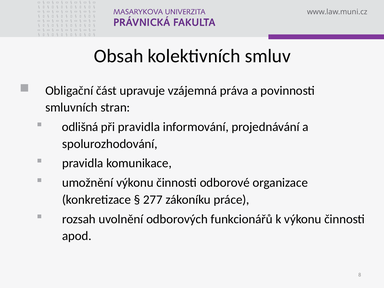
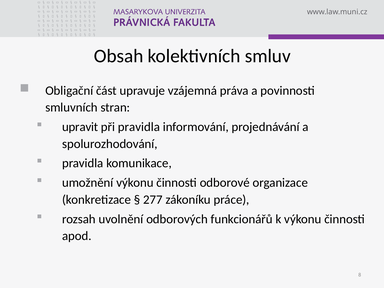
odlišná: odlišná -> upravit (80, 127)
